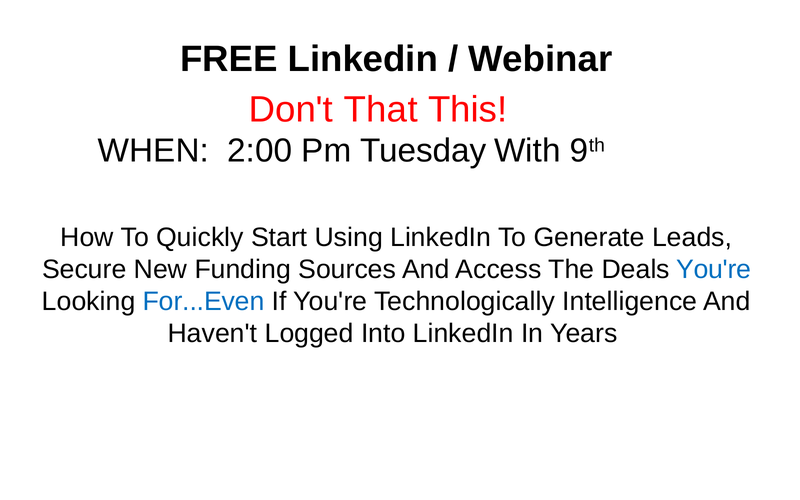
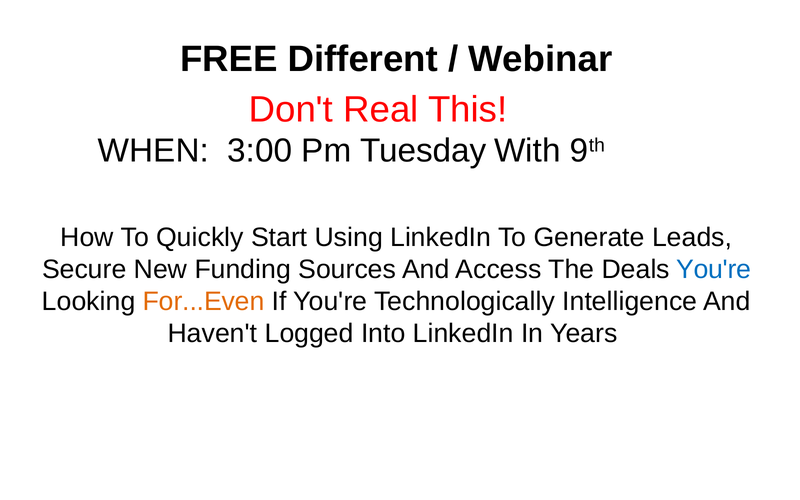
FREE Linkedin: Linkedin -> Different (363, 59)
That: That -> Real (381, 109)
2:00: 2:00 -> 3:00 (260, 151)
For...Even colour: blue -> orange (204, 302)
